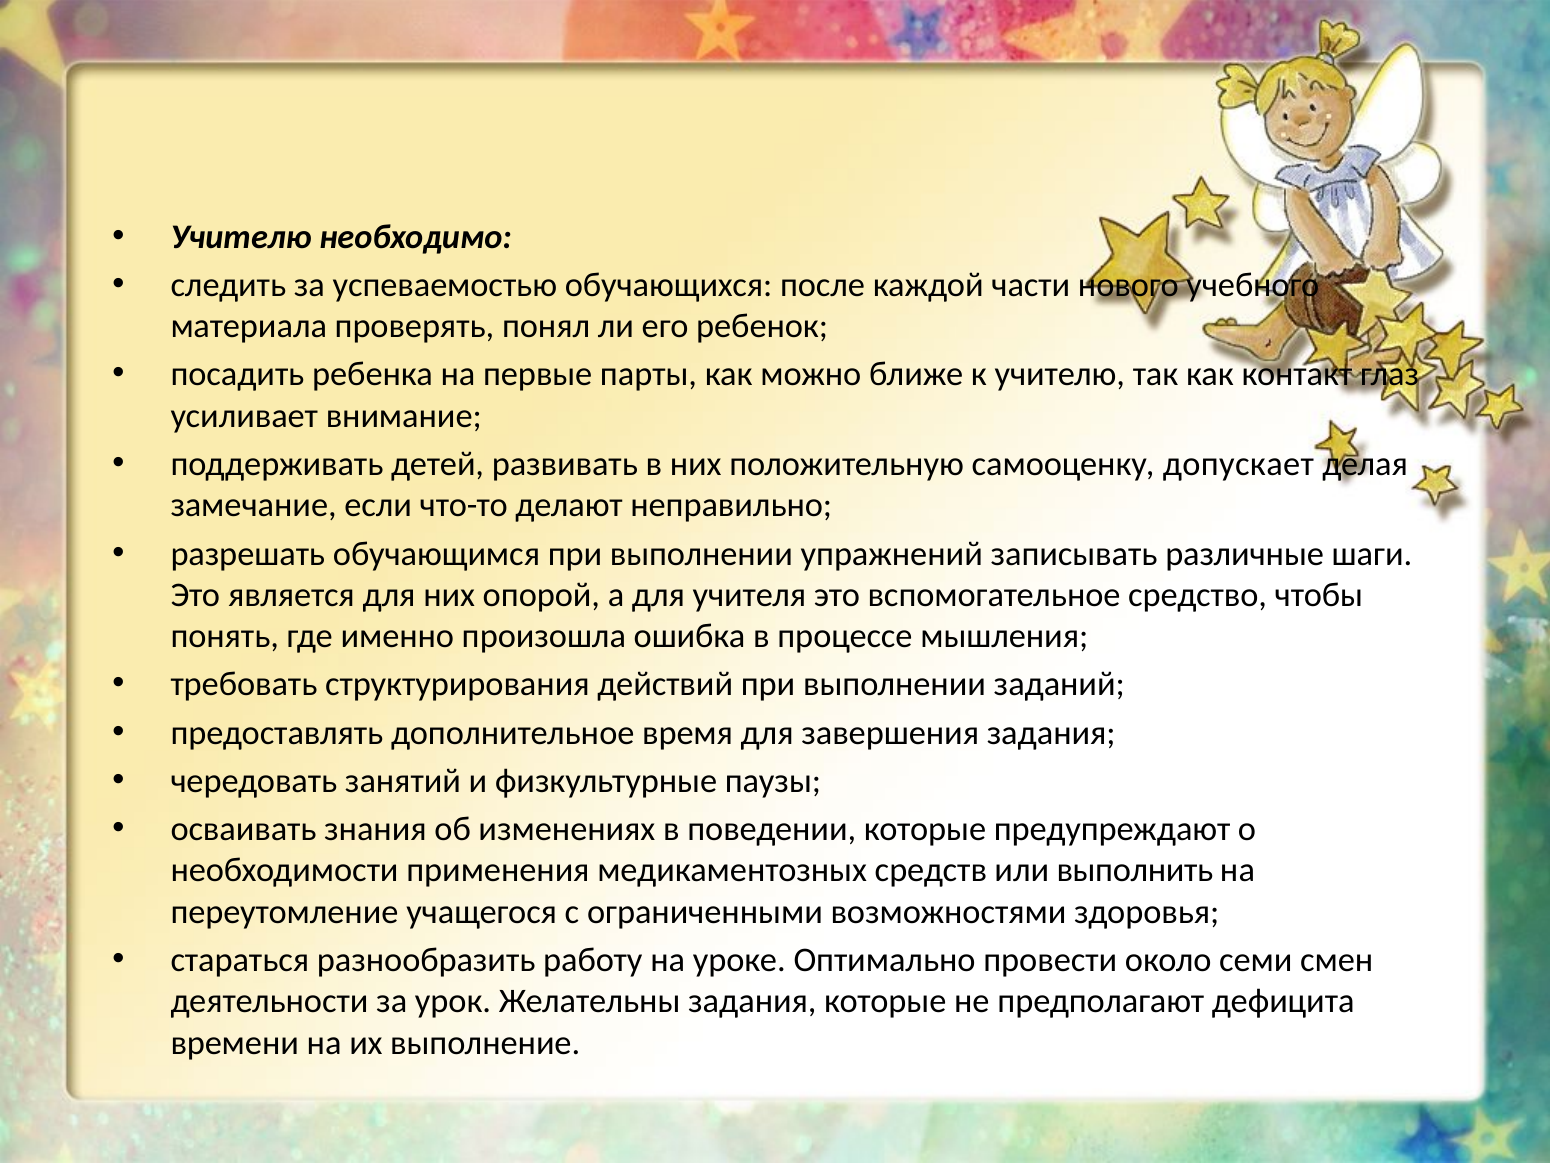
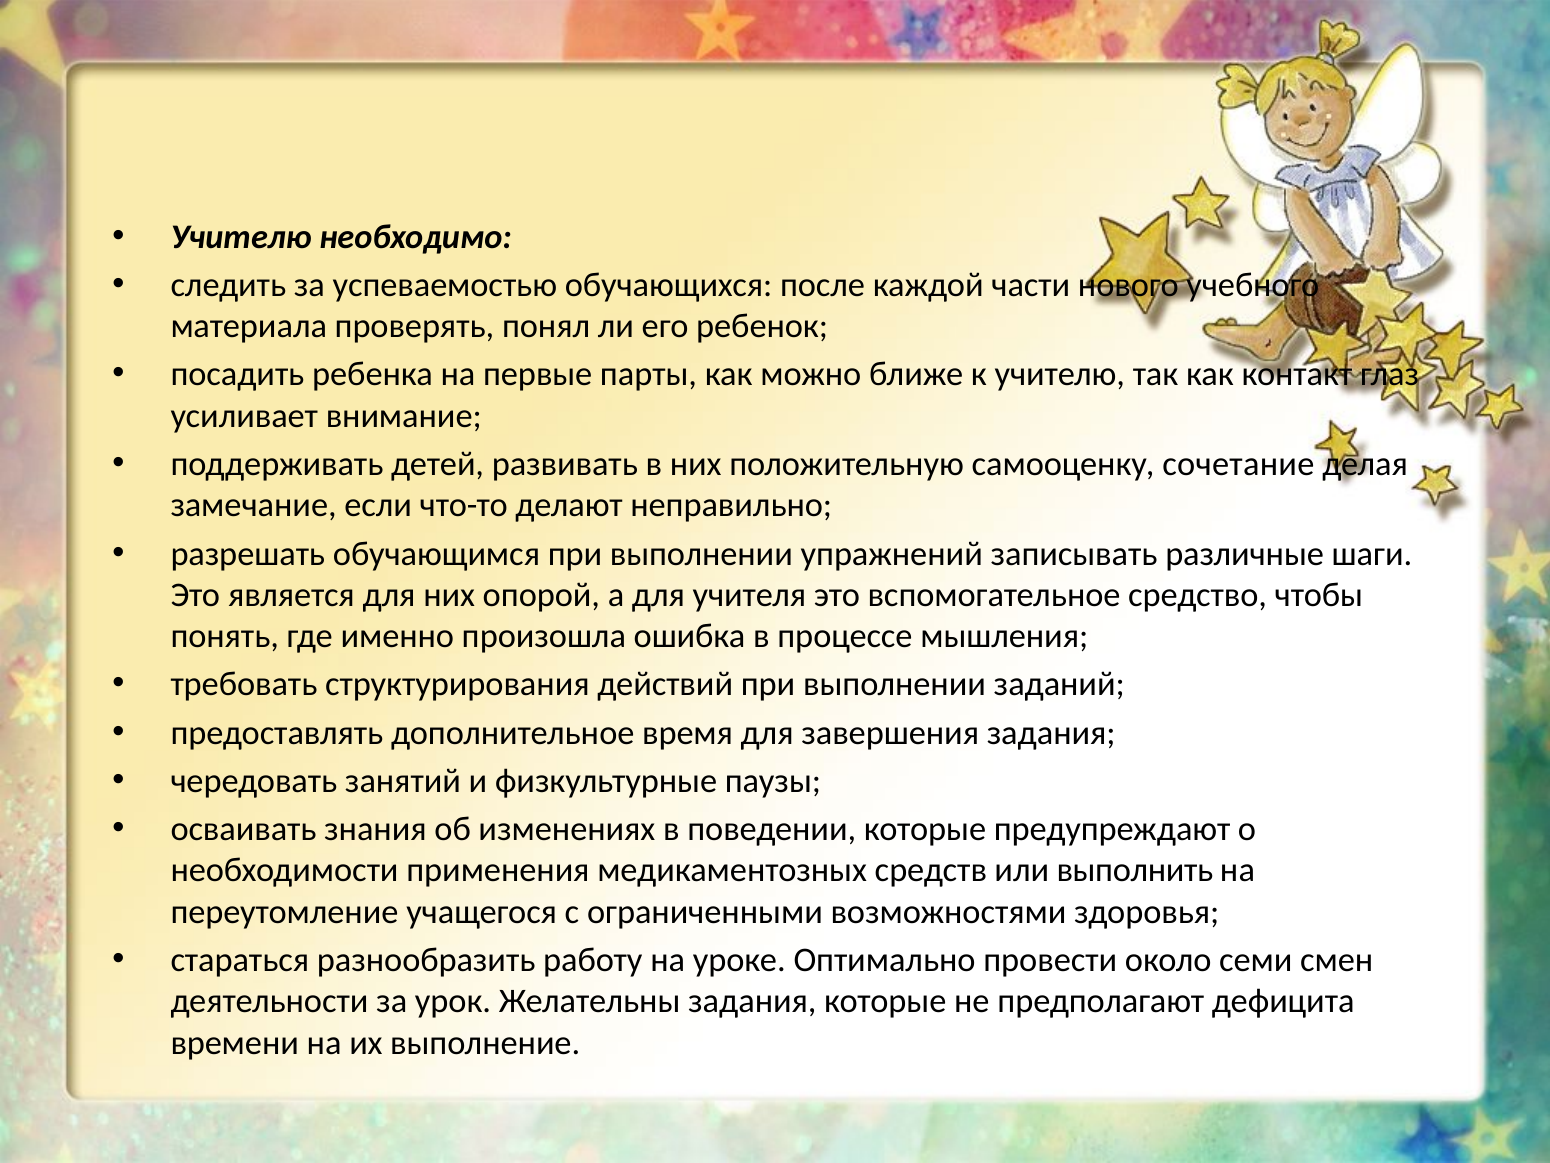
допускает: допускает -> сочетание (1238, 464)
